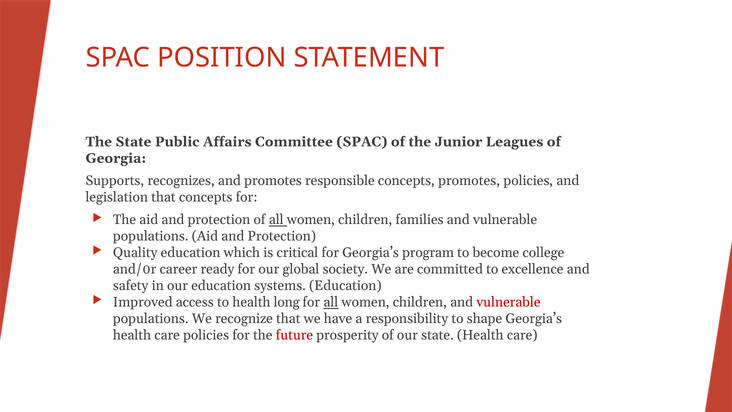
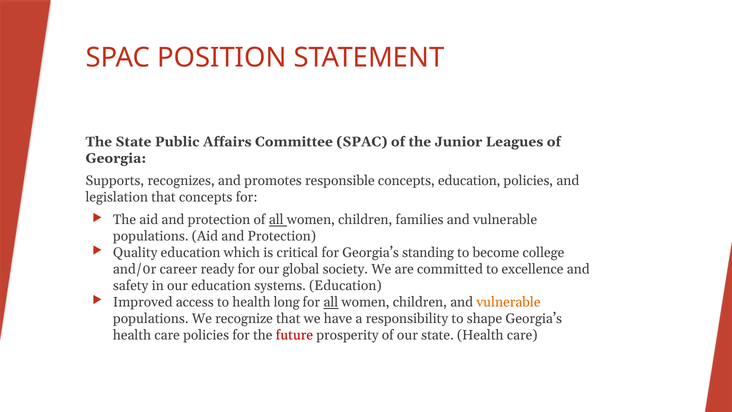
concepts promotes: promotes -> education (469, 181)
program: program -> standing (428, 253)
vulnerable colour: red -> orange (508, 302)
